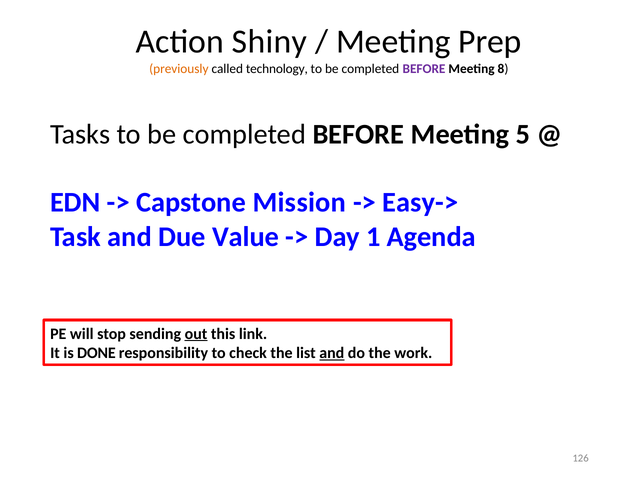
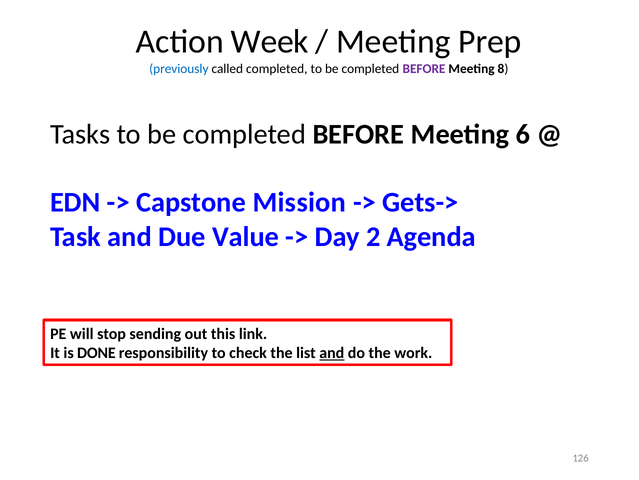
Shiny: Shiny -> Week (270, 42)
previously colour: orange -> blue (179, 69)
called technology: technology -> completed (277, 69)
5: 5 -> 6 (523, 134)
Easy->: Easy-> -> Gets-> (420, 202)
1: 1 -> 2 (373, 236)
out underline: present -> none (196, 333)
